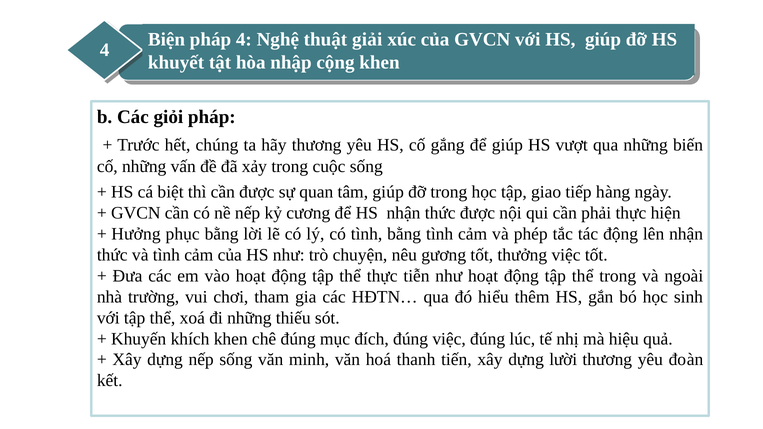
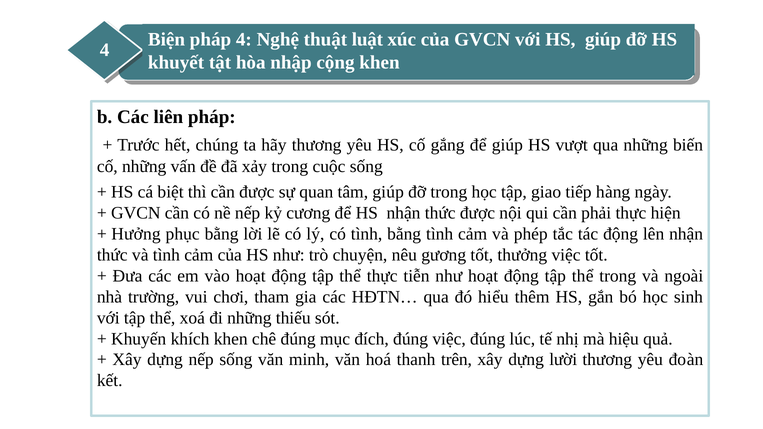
giải: giải -> luật (367, 40)
giỏi: giỏi -> liên (168, 117)
tiến: tiến -> trên (456, 360)
